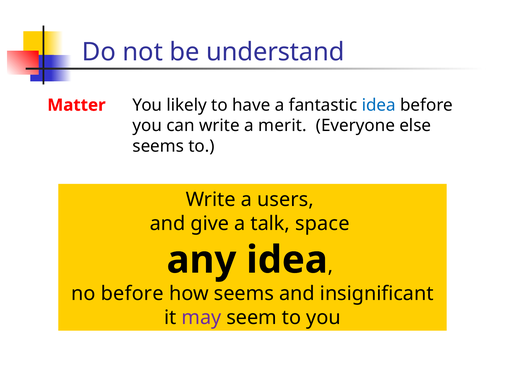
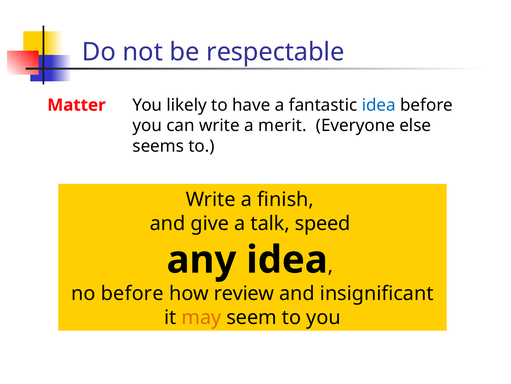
understand: understand -> respectable (275, 52)
users: users -> finish (285, 199)
space: space -> speed (323, 223)
how seems: seems -> review (244, 293)
may colour: purple -> orange (201, 317)
